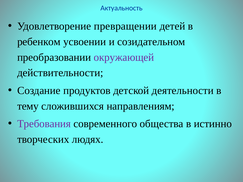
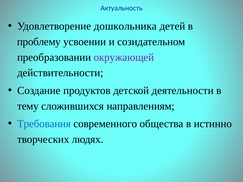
превращении: превращении -> дошкольника (125, 26)
ребенком: ребенком -> проблему (39, 42)
Требования colour: purple -> blue (44, 124)
